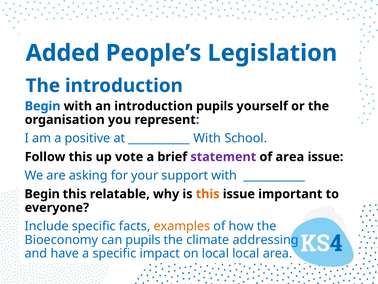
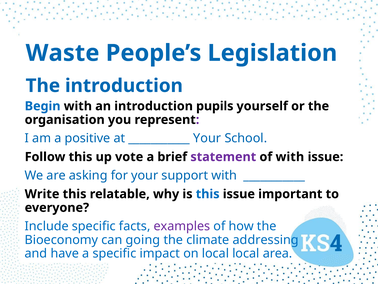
Added: Added -> Waste (63, 53)
With: With -> Your (207, 138)
of area: area -> with (290, 157)
Begin: Begin -> Write (42, 194)
this colour: orange -> blue (208, 194)
examples colour: orange -> purple (182, 226)
can pupils: pupils -> going (143, 239)
